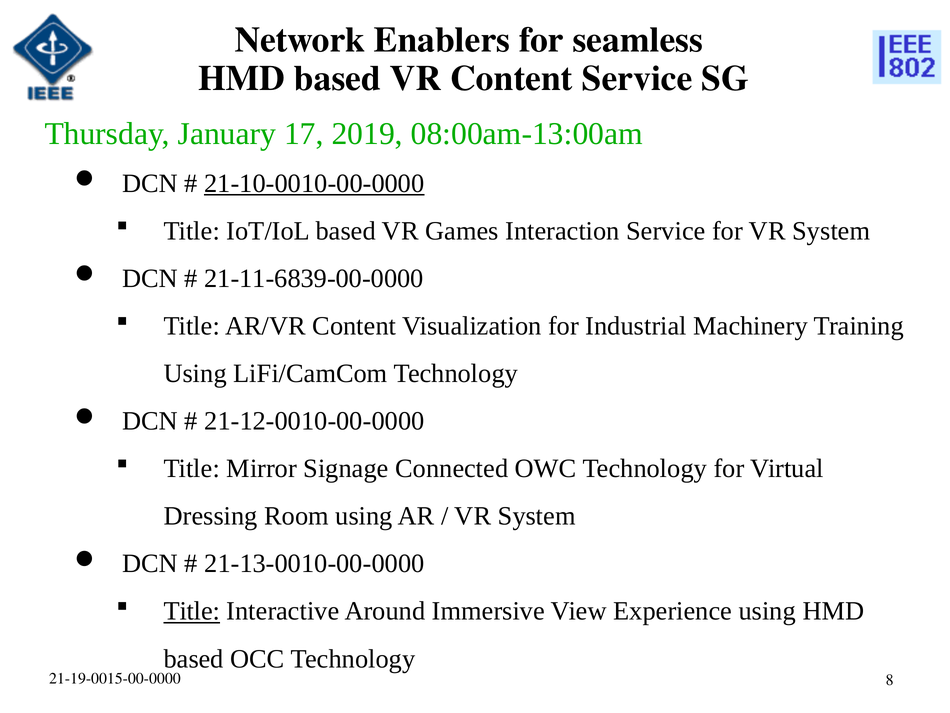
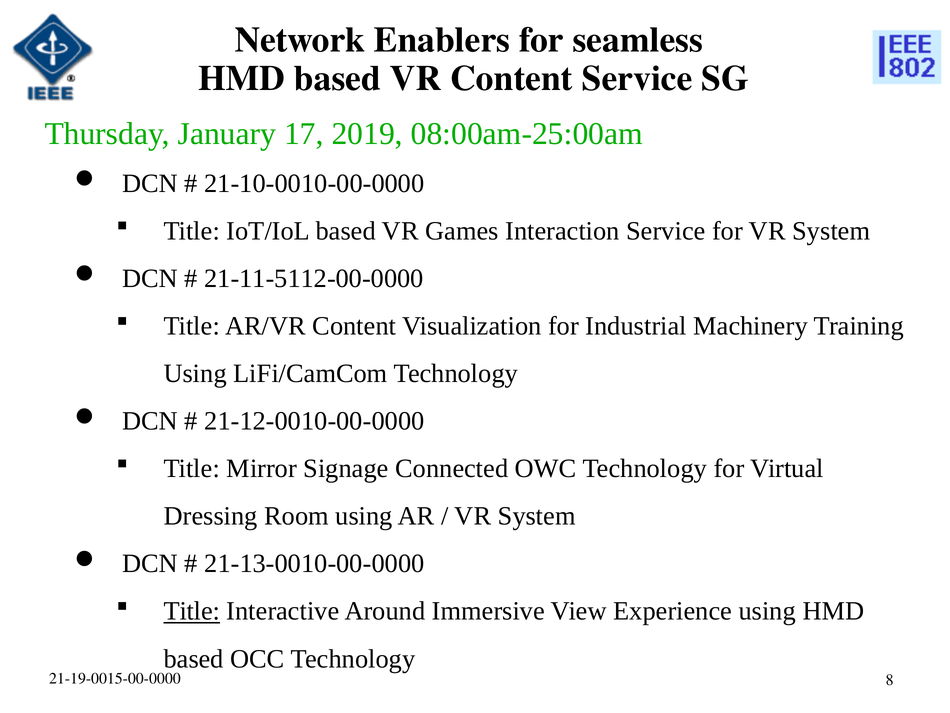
08:00am-13:00am: 08:00am-13:00am -> 08:00am-25:00am (527, 134)
21-10-0010-00-0000 underline: present -> none (314, 183)
21-11-6839-00-0000: 21-11-6839-00-0000 -> 21-11-5112-00-0000 (314, 278)
